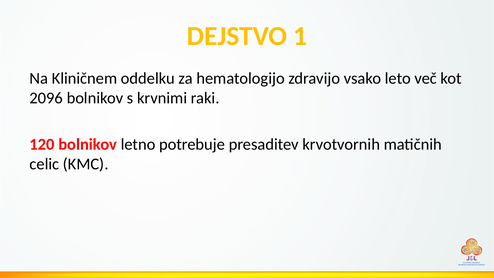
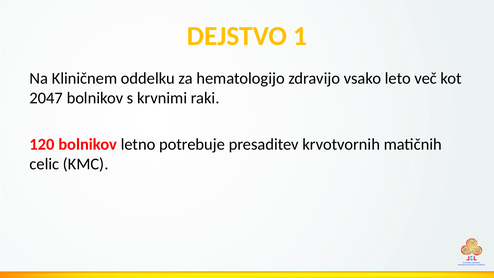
2096: 2096 -> 2047 (46, 98)
